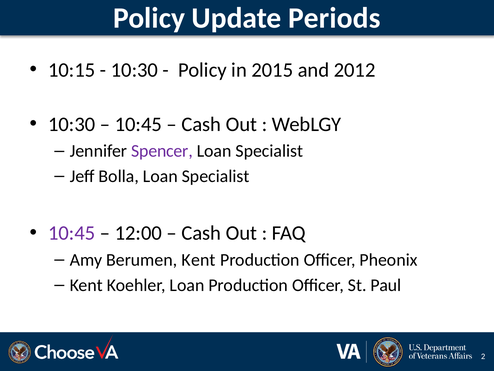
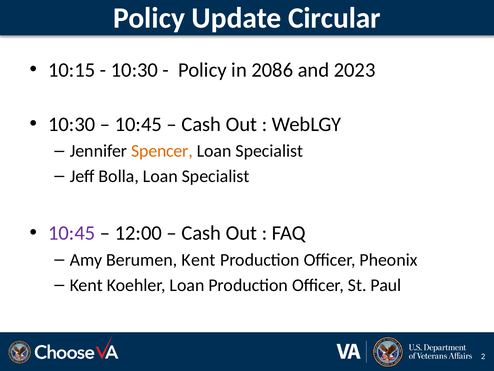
Periods: Periods -> Circular (334, 18)
2015: 2015 -> 2086 (272, 70)
2012: 2012 -> 2023 (355, 70)
Spencer colour: purple -> orange (162, 151)
